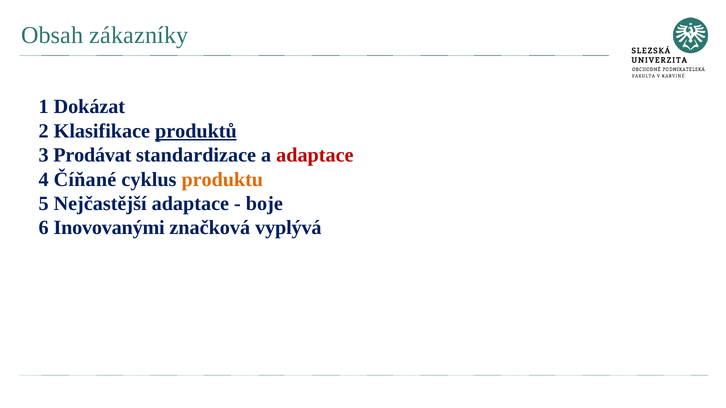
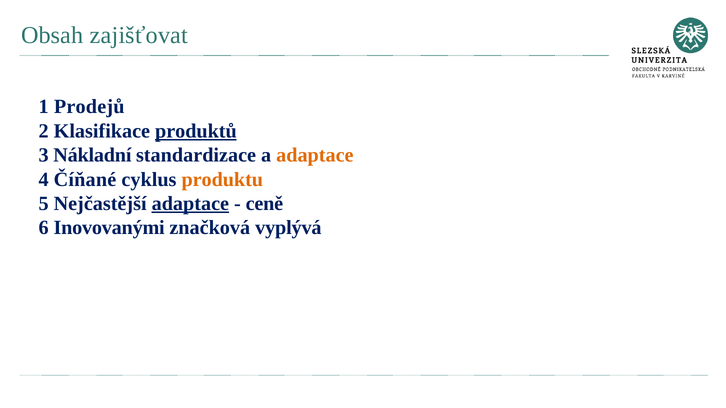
zákazníky: zákazníky -> zajišťovat (139, 35)
Dokázat: Dokázat -> Prodejů (89, 107)
Prodávat: Prodávat -> Nákladní (92, 155)
adaptace colour: red -> orange (315, 155)
adaptace underline: none -> present (190, 204)
boje: boje -> ceně (264, 204)
